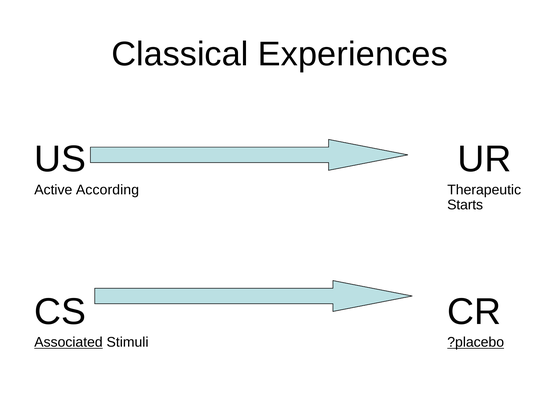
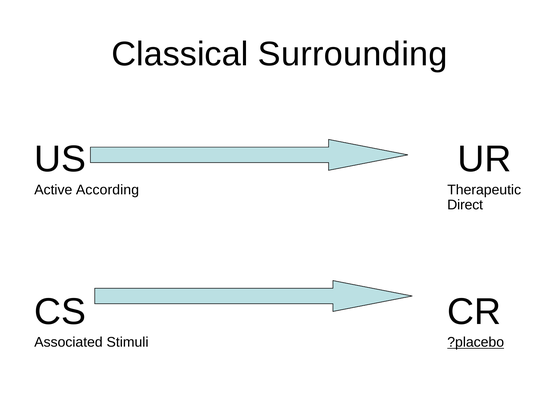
Experiences: Experiences -> Surrounding (353, 54)
Starts: Starts -> Direct (465, 205)
Associated underline: present -> none (68, 342)
